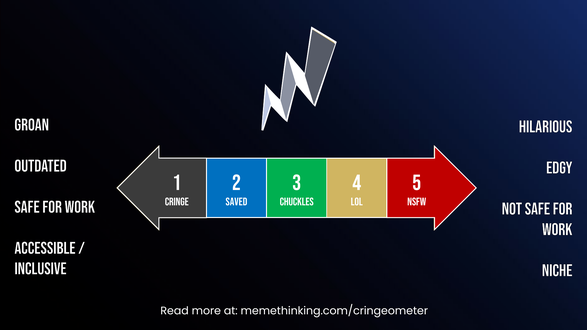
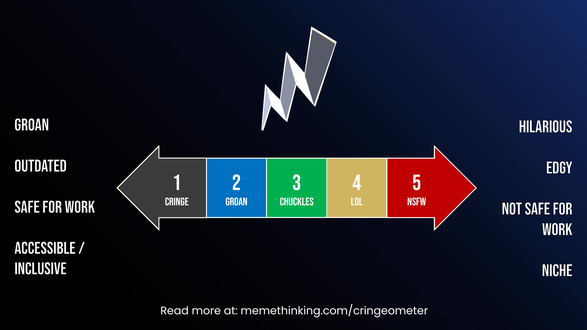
Saved: Saved -> Groan (237, 202)
